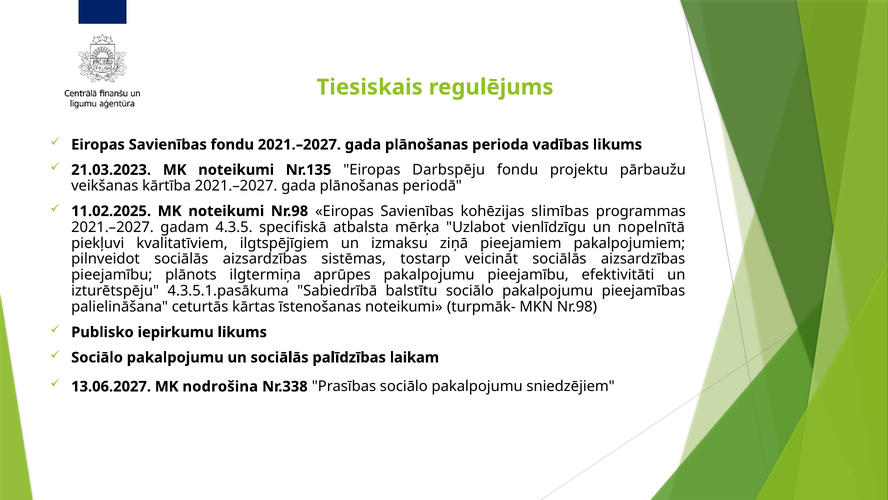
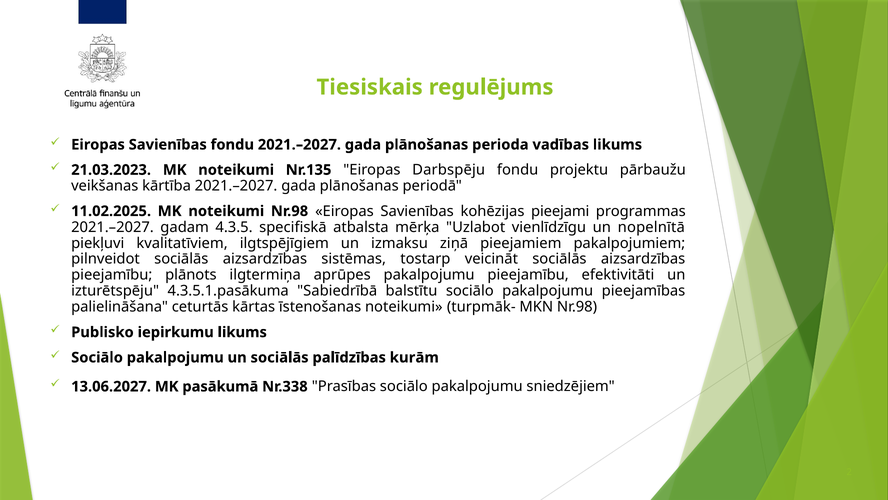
slimības: slimības -> pieejami (560, 211)
laikam: laikam -> kurām (414, 357)
nodrošina: nodrošina -> pasākumā (220, 386)
